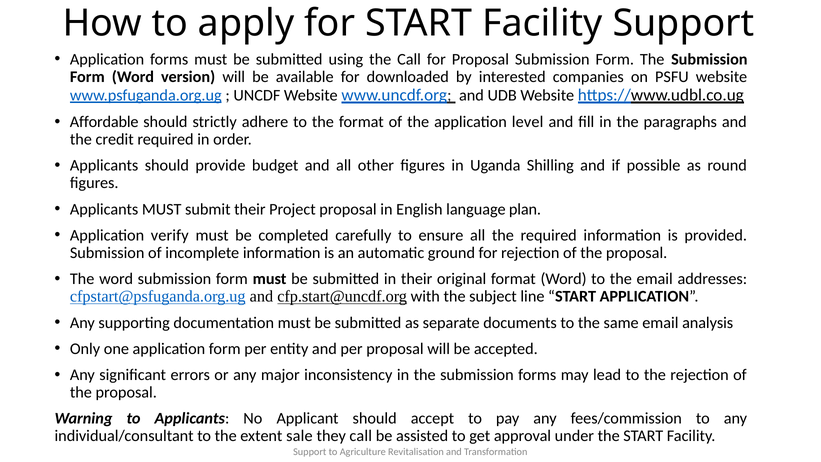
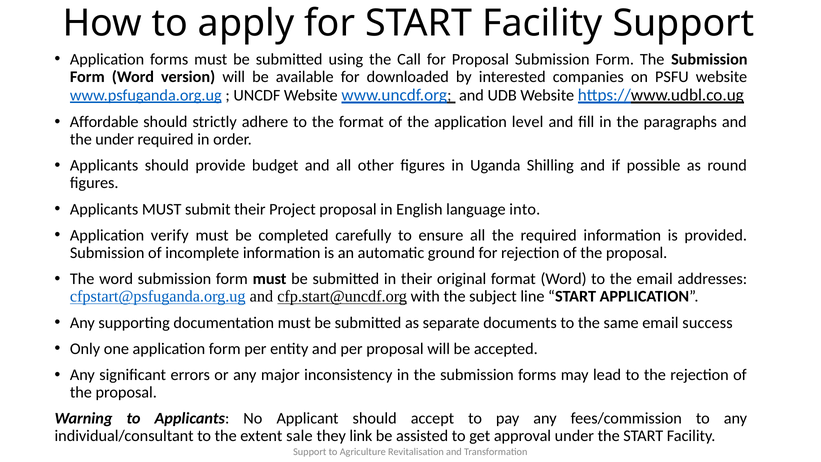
the credit: credit -> under (115, 139)
plan: plan -> into (525, 209)
analysis: analysis -> success (708, 323)
they call: call -> link (361, 436)
